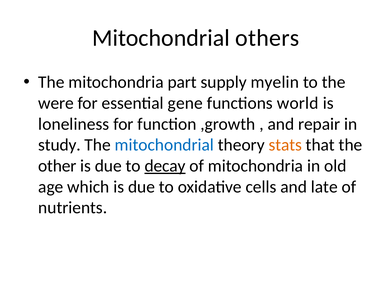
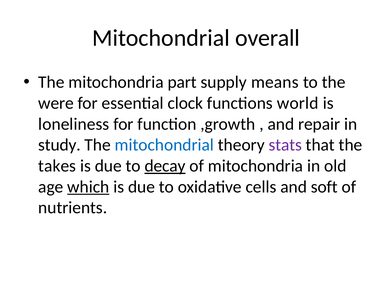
others: others -> overall (267, 38)
myelin: myelin -> means (275, 82)
gene: gene -> clock (185, 103)
stats colour: orange -> purple (285, 145)
other: other -> takes (57, 166)
which underline: none -> present (88, 187)
late: late -> soft (324, 187)
